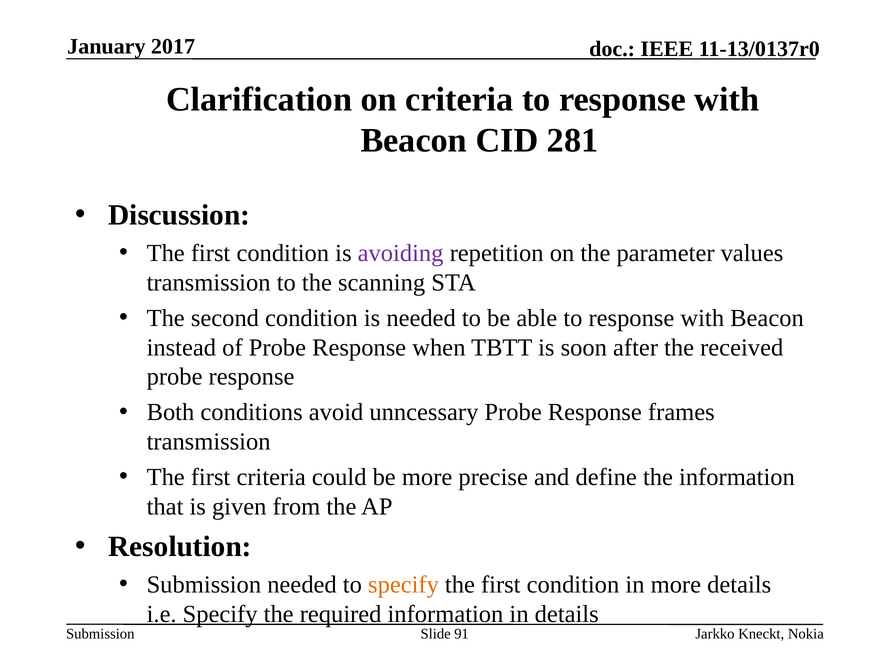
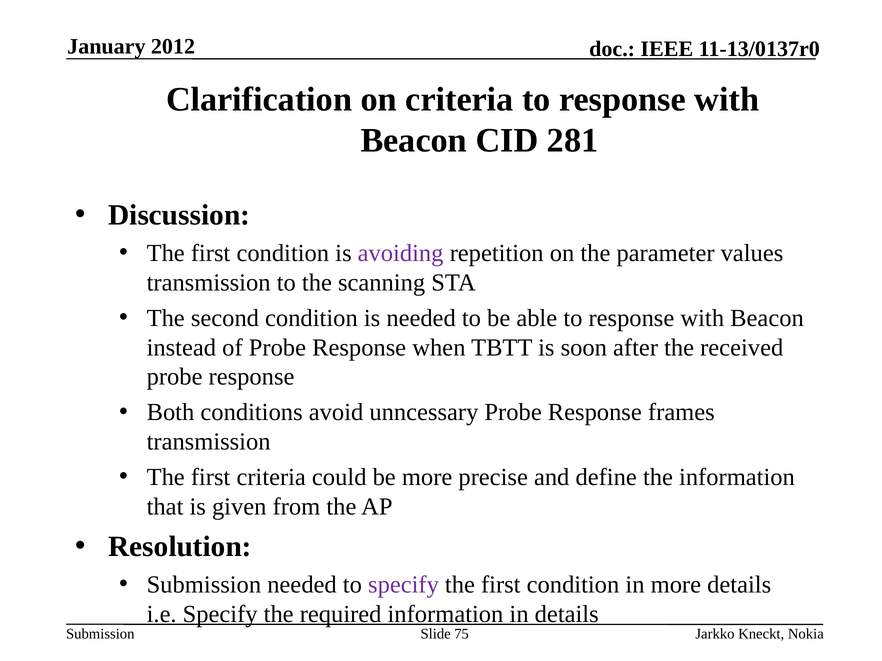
2017: 2017 -> 2012 (173, 47)
specify colour: orange -> purple (403, 585)
91: 91 -> 75 (462, 634)
